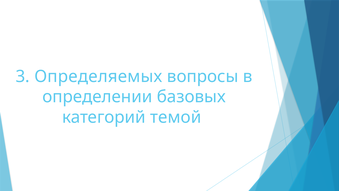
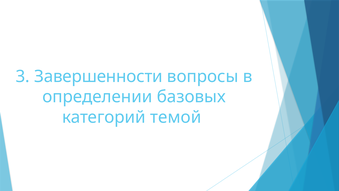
Определяемых: Определяемых -> Завершенности (98, 76)
